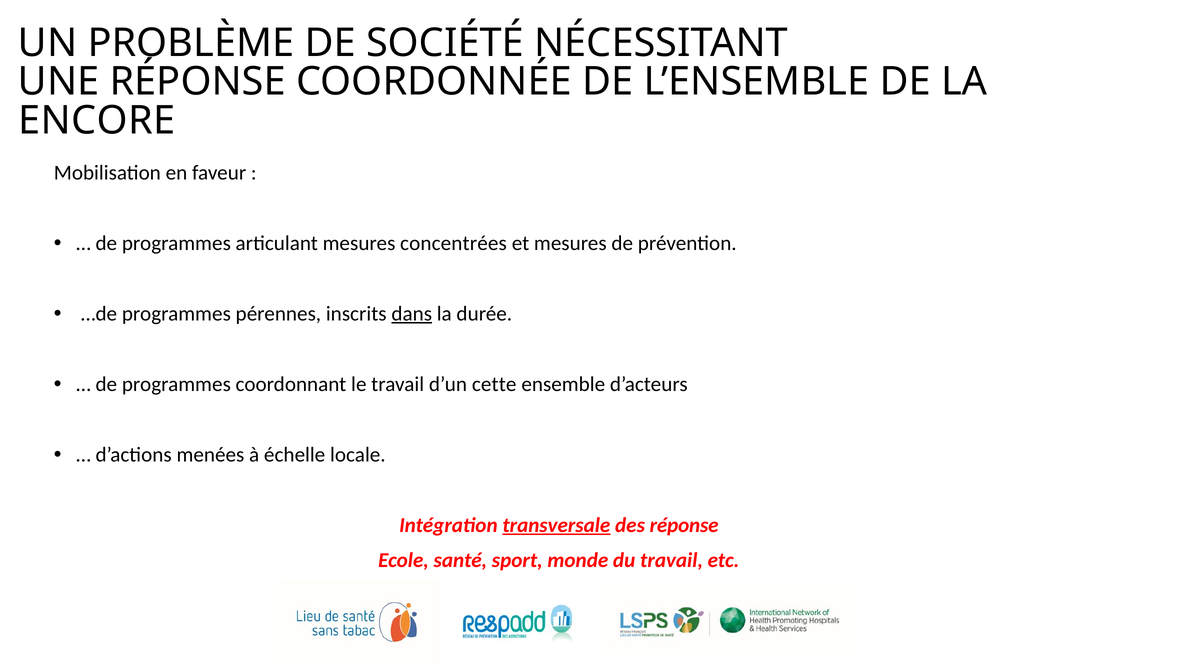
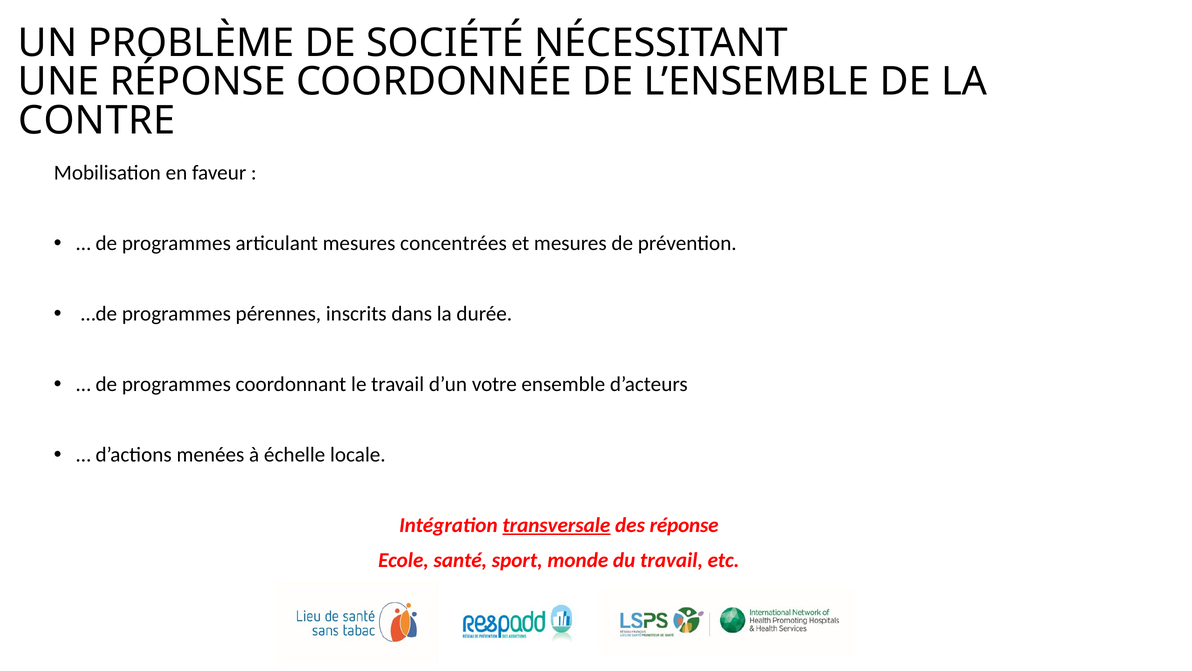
ENCORE: ENCORE -> CONTRE (97, 120)
dans underline: present -> none (412, 313)
cette: cette -> votre (494, 384)
